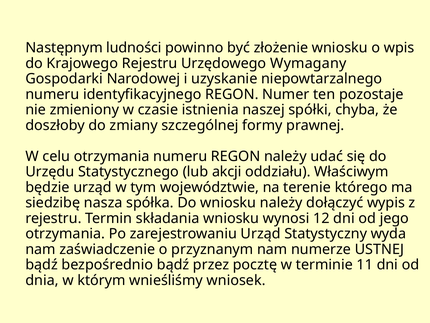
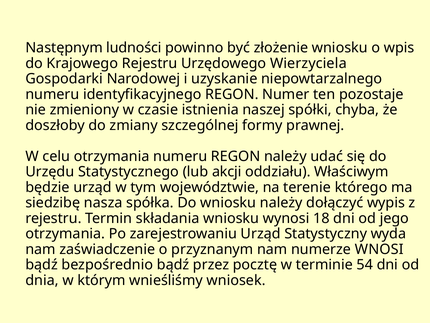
Wymagany: Wymagany -> Wierzyciela (308, 63)
12: 12 -> 18 (321, 218)
USTNEJ: USTNEJ -> WNOSI (379, 249)
11: 11 -> 54 (365, 264)
